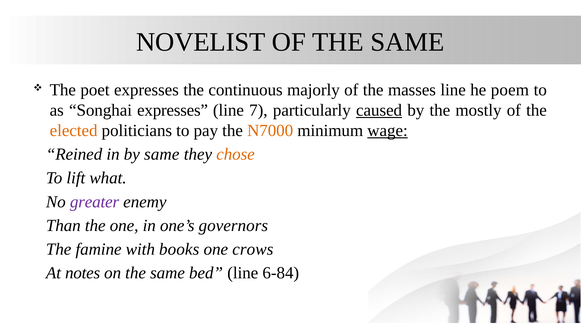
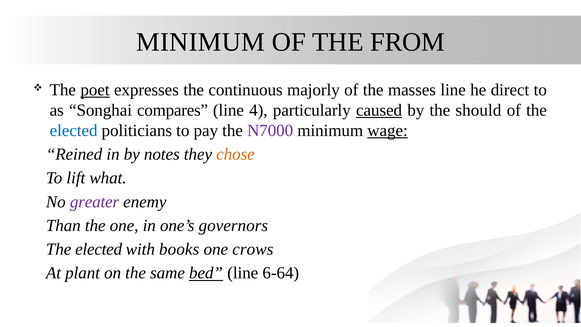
NOVELIST: NOVELIST -> MINIMUM (201, 42)
OF THE SAME: SAME -> FROM (408, 42)
poet underline: none -> present (95, 90)
poem: poem -> direct (510, 90)
Songhai expresses: expresses -> compares (173, 110)
7: 7 -> 4 (258, 110)
mostly: mostly -> should (478, 110)
elected colour: orange -> blue (74, 130)
N7000 colour: orange -> purple (270, 130)
by same: same -> notes (162, 154)
famine: famine -> elected (99, 249)
notes: notes -> plant (83, 273)
bed underline: none -> present (206, 273)
6-84: 6-84 -> 6-64 (281, 273)
